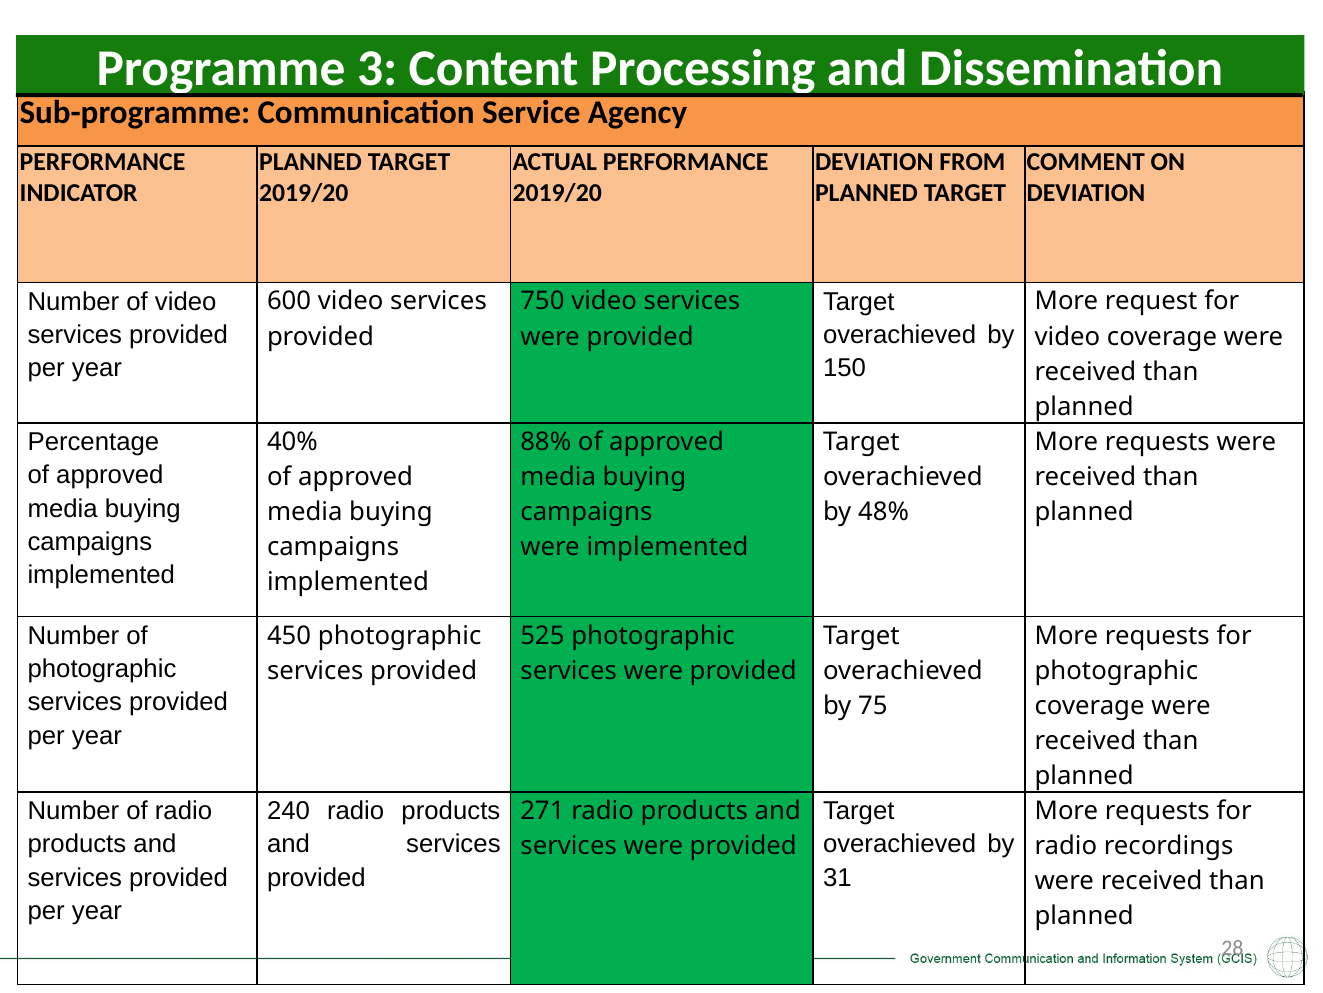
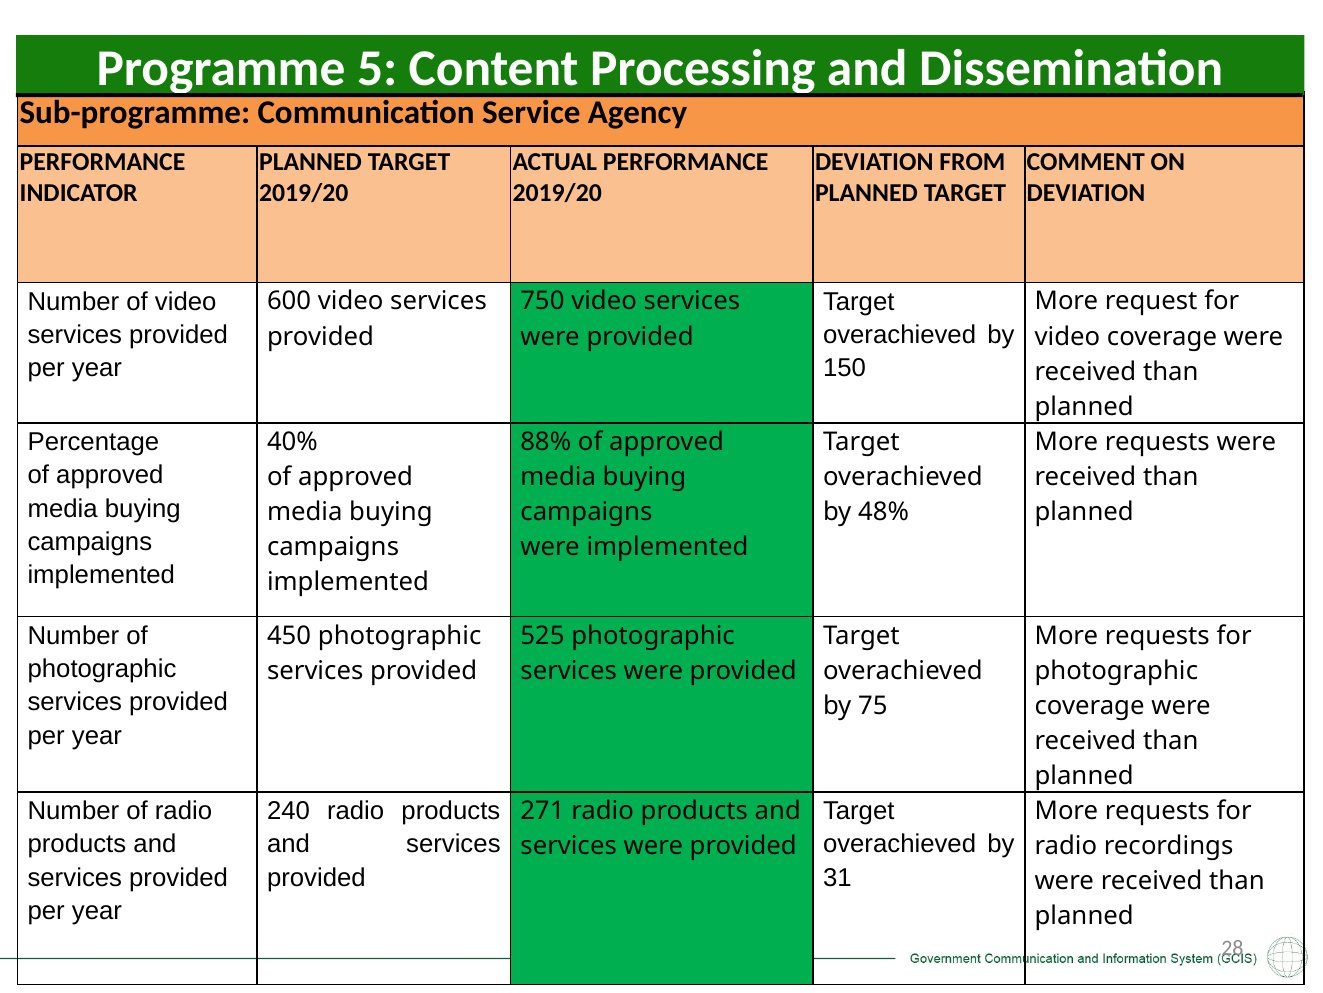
3: 3 -> 5 (377, 69)
